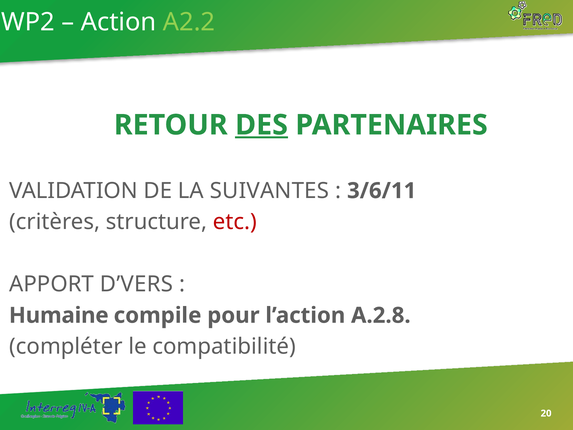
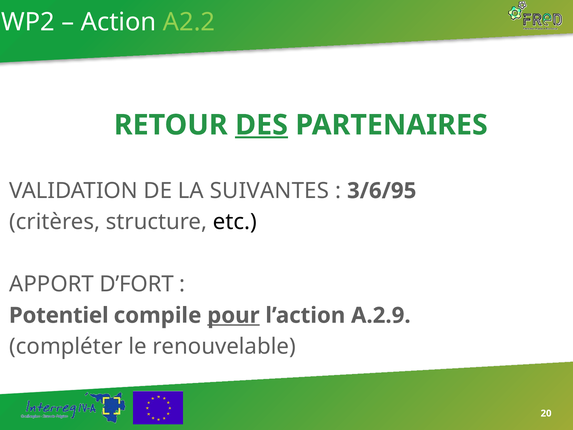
3/6/11: 3/6/11 -> 3/6/95 (382, 191)
etc colour: red -> black (235, 222)
D’VERS: D’VERS -> D’FORT (137, 284)
Humaine: Humaine -> Potentiel (59, 315)
pour underline: none -> present (233, 315)
A.2.8: A.2.8 -> A.2.9 (381, 315)
compatibilité: compatibilité -> renouvelable (224, 346)
